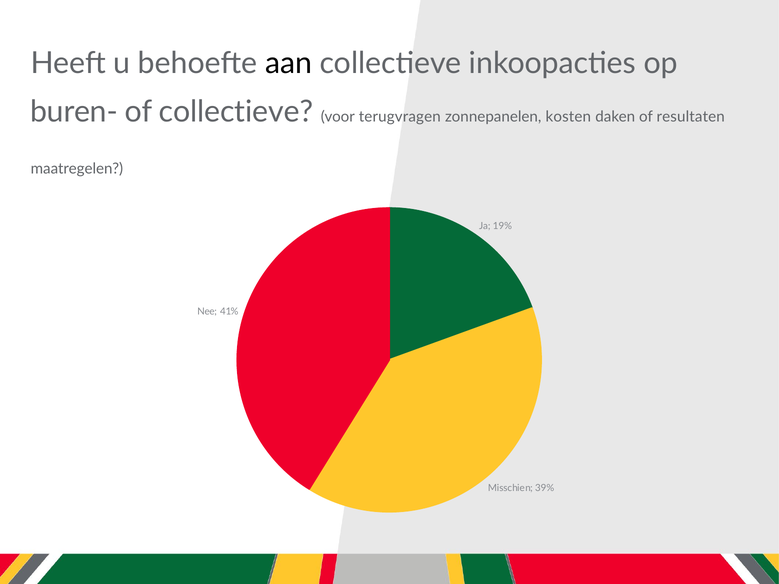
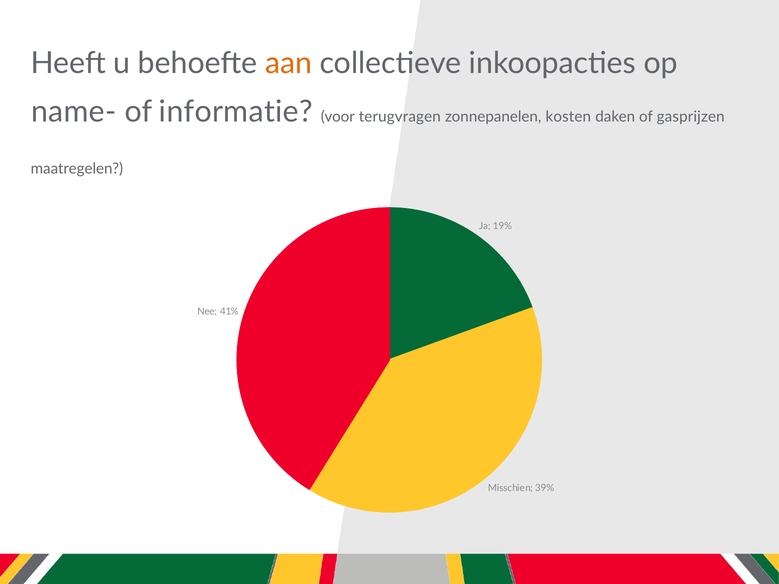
aan colour: black -> orange (289, 63)
buren-: buren- -> name- (74, 112)
of collectieve: collectieve -> informatie (236, 112)
resultaten: resultaten -> gasprijzen (691, 117)
